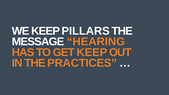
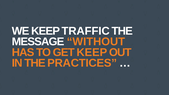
PILLARS: PILLARS -> TRAFFIC (86, 31)
HEARING: HEARING -> WITHOUT (96, 42)
